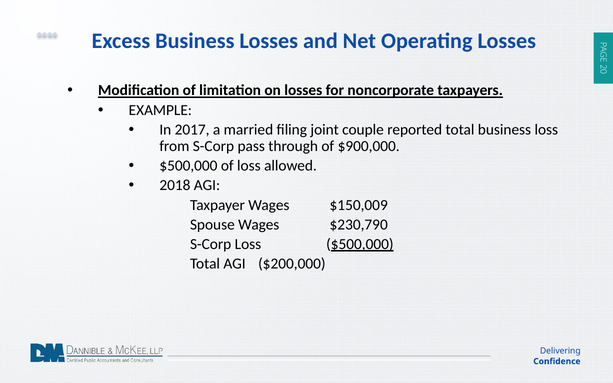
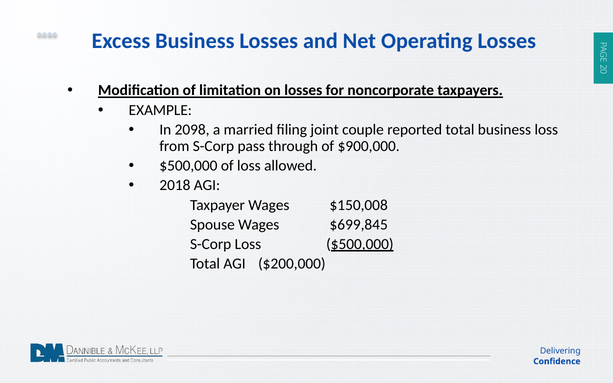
2017: 2017 -> 2098 (192, 130)
$150,009: $150,009 -> $150,008 (359, 205)
$230,790: $230,790 -> $699,845 (359, 225)
